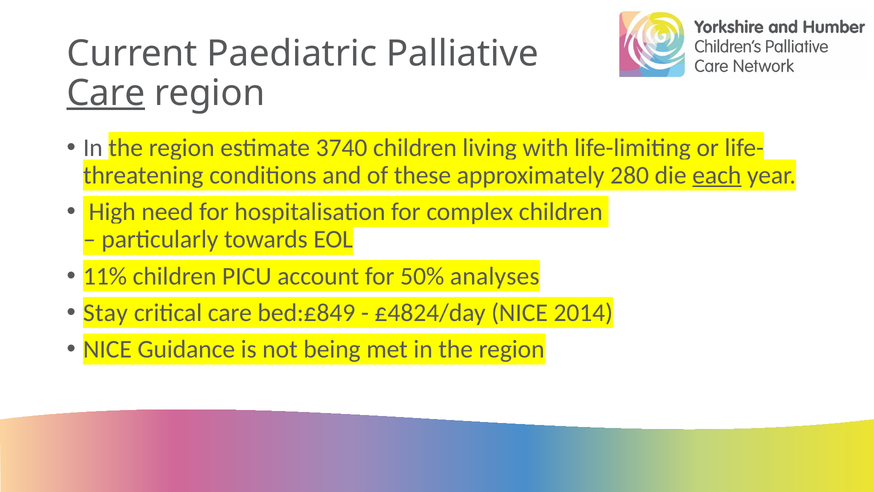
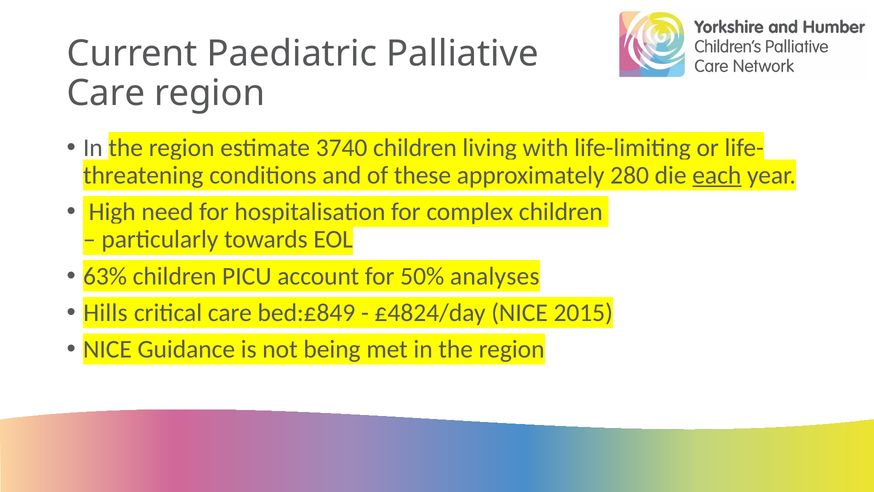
Care underline: present -> none (106, 93)
11%: 11% -> 63% (105, 276)
Stay: Stay -> Hills (105, 312)
2014: 2014 -> 2015 (583, 312)
